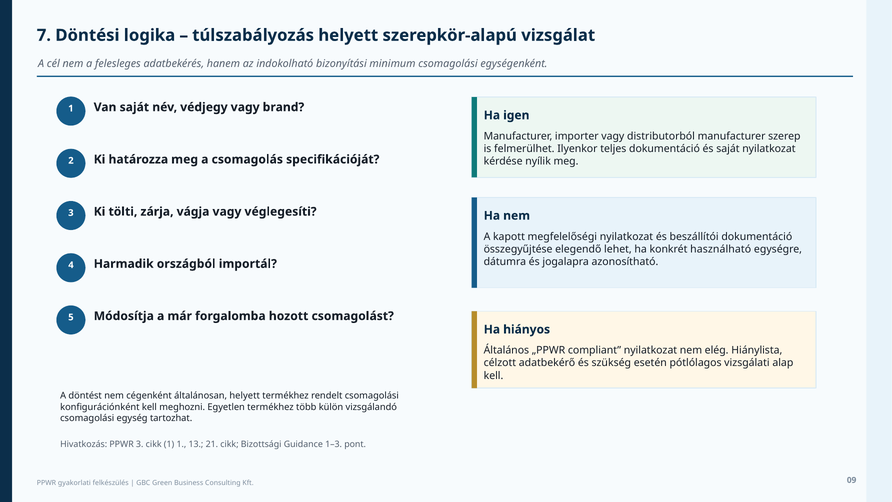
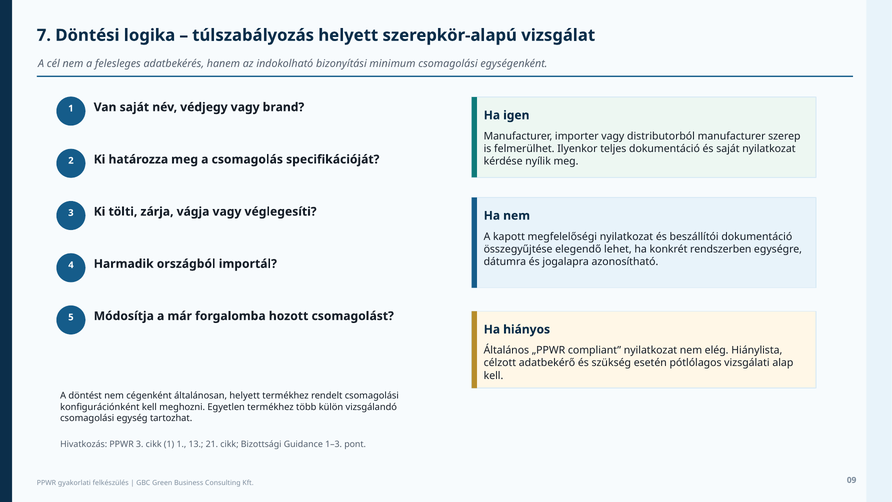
használható: használható -> rendszerben (721, 249)
